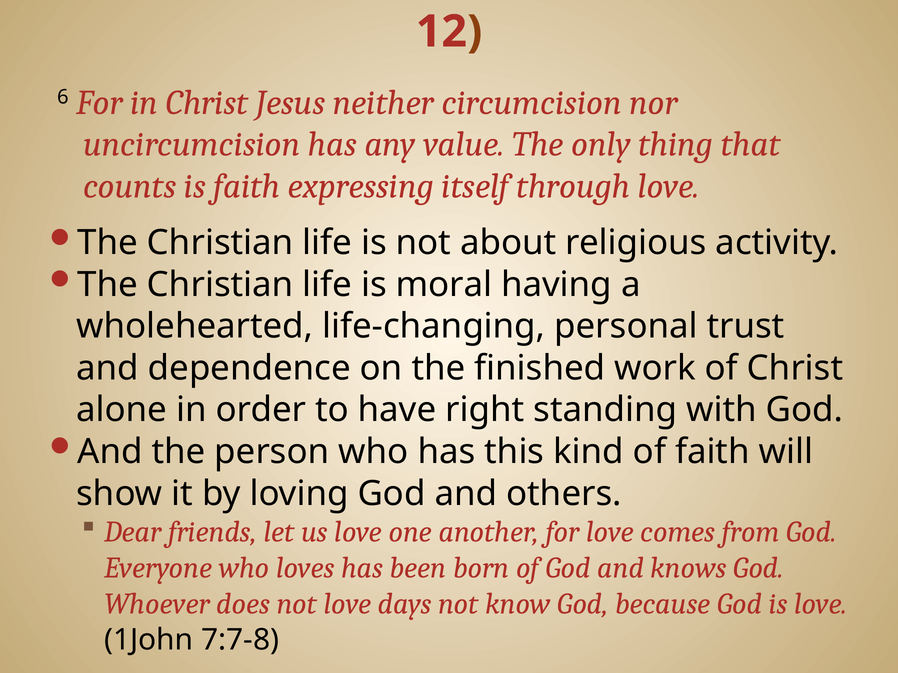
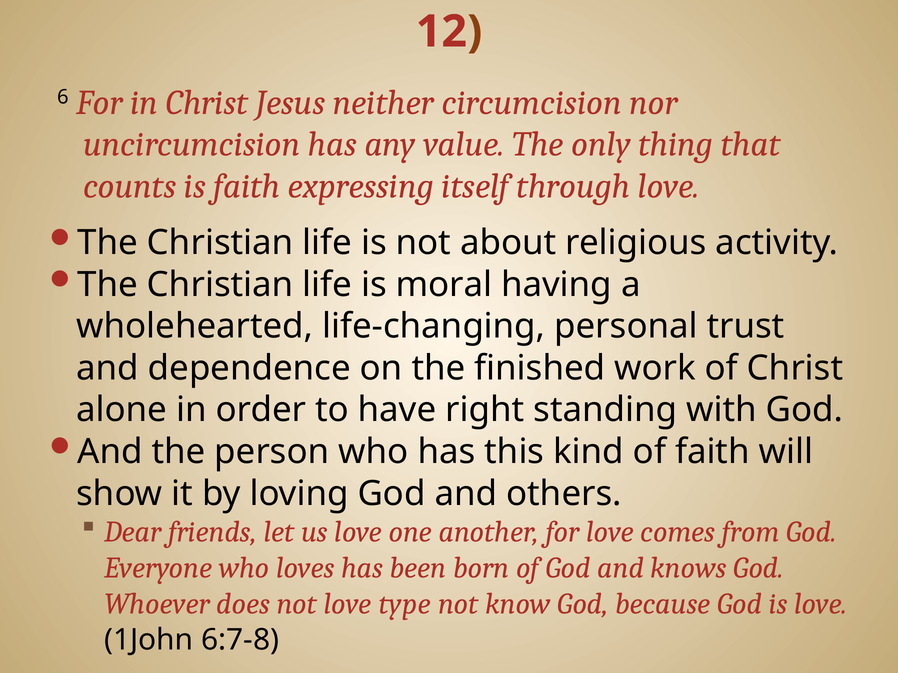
days: days -> type (405, 604)
7:7-8: 7:7-8 -> 6:7-8 (240, 640)
